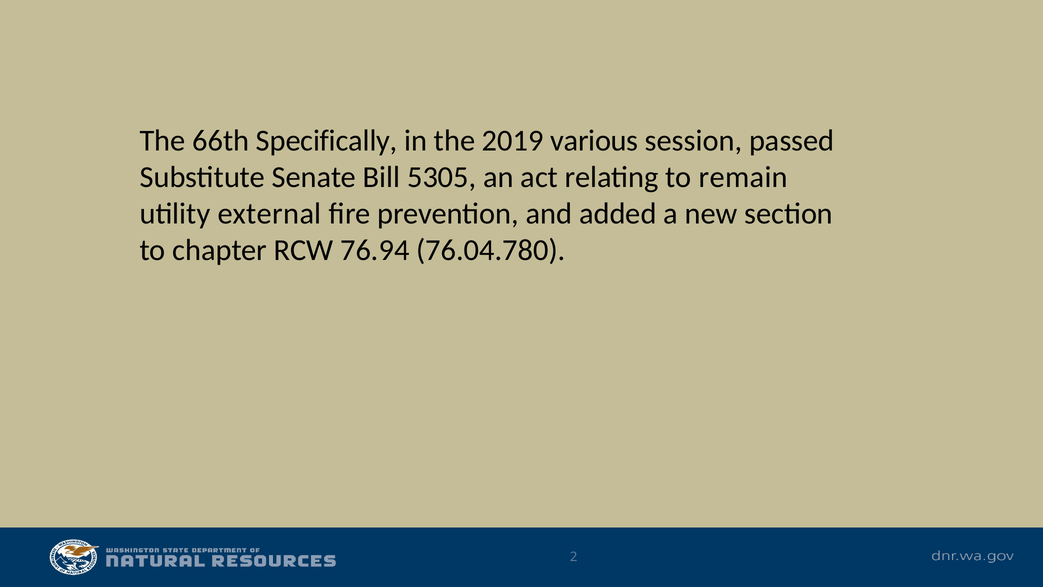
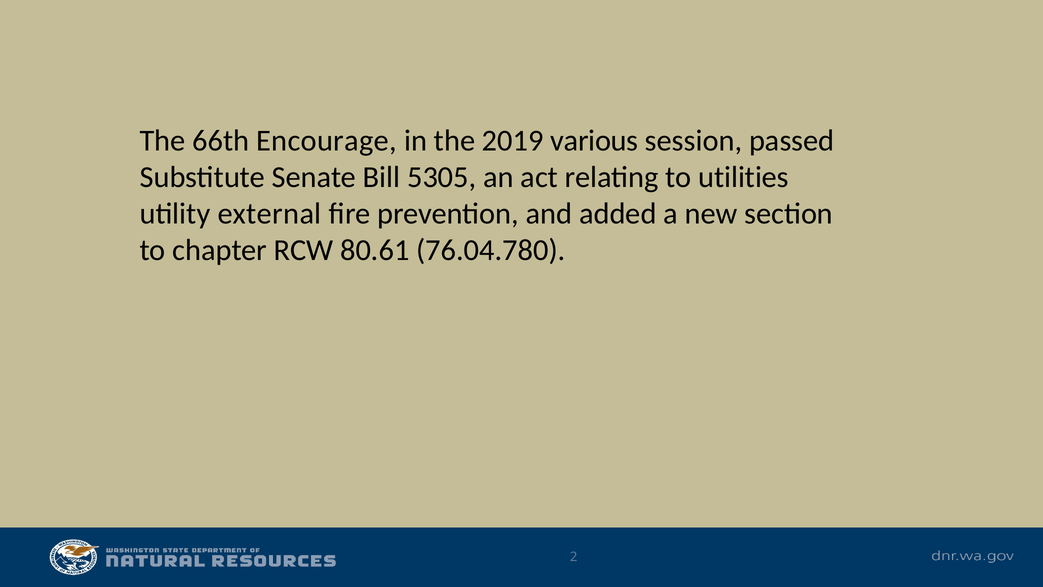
Specifically: Specifically -> Encourage (326, 141)
remain: remain -> utilities (744, 177)
76.94: 76.94 -> 80.61 (375, 250)
